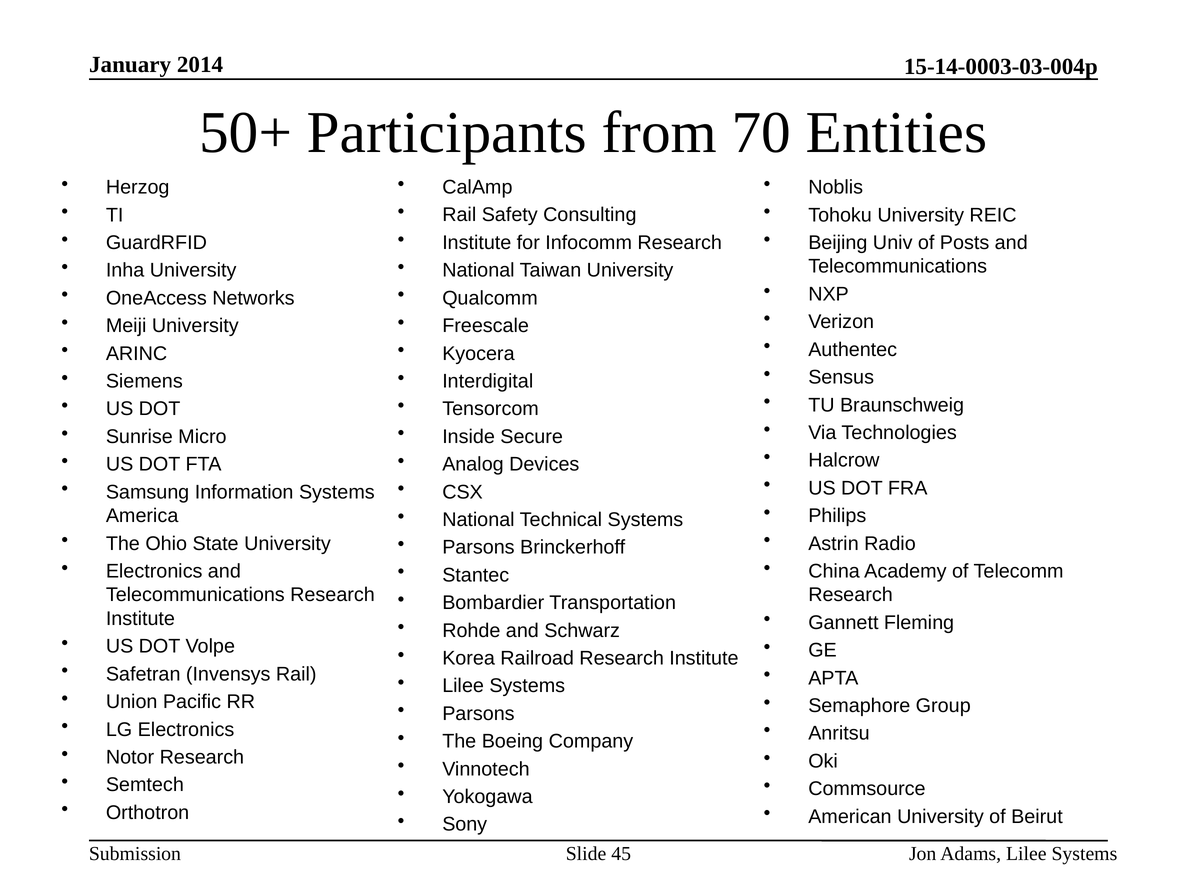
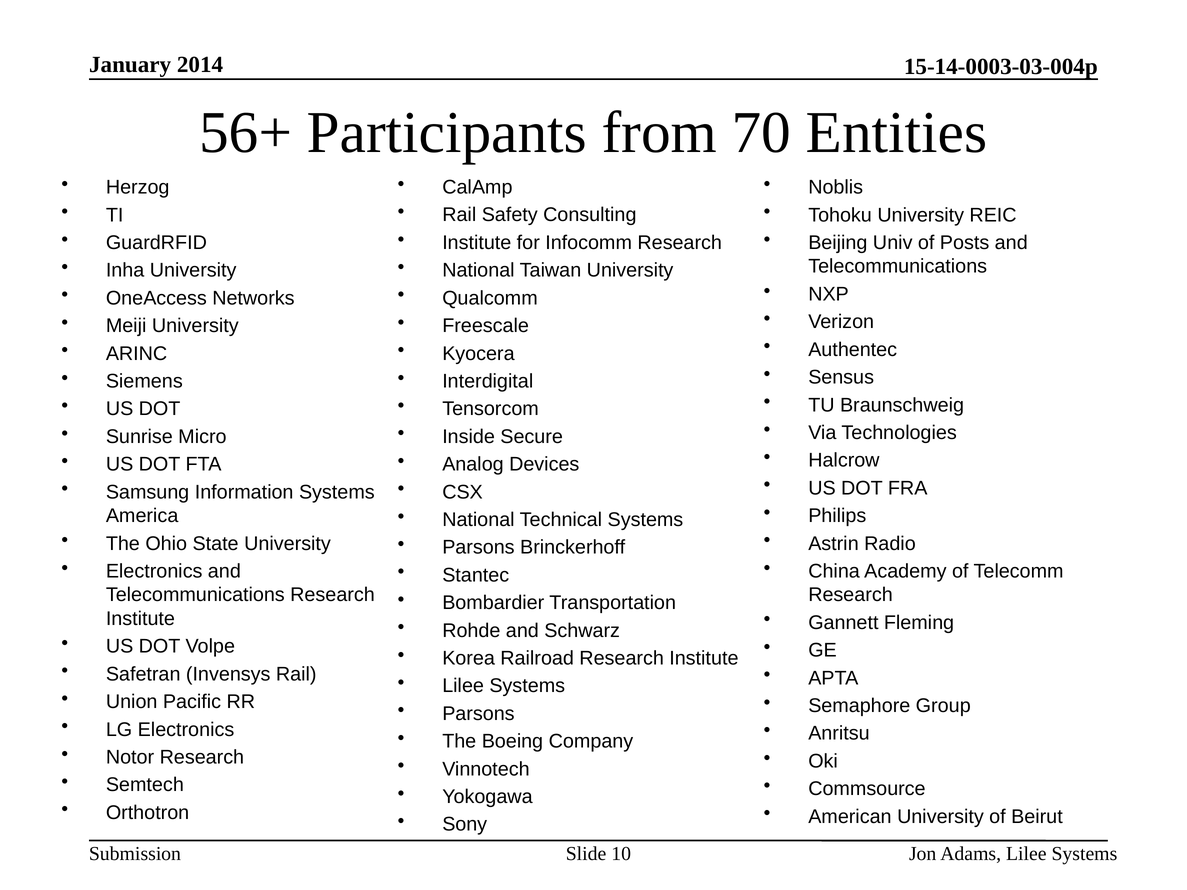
50+: 50+ -> 56+ (246, 133)
45: 45 -> 10 (621, 854)
